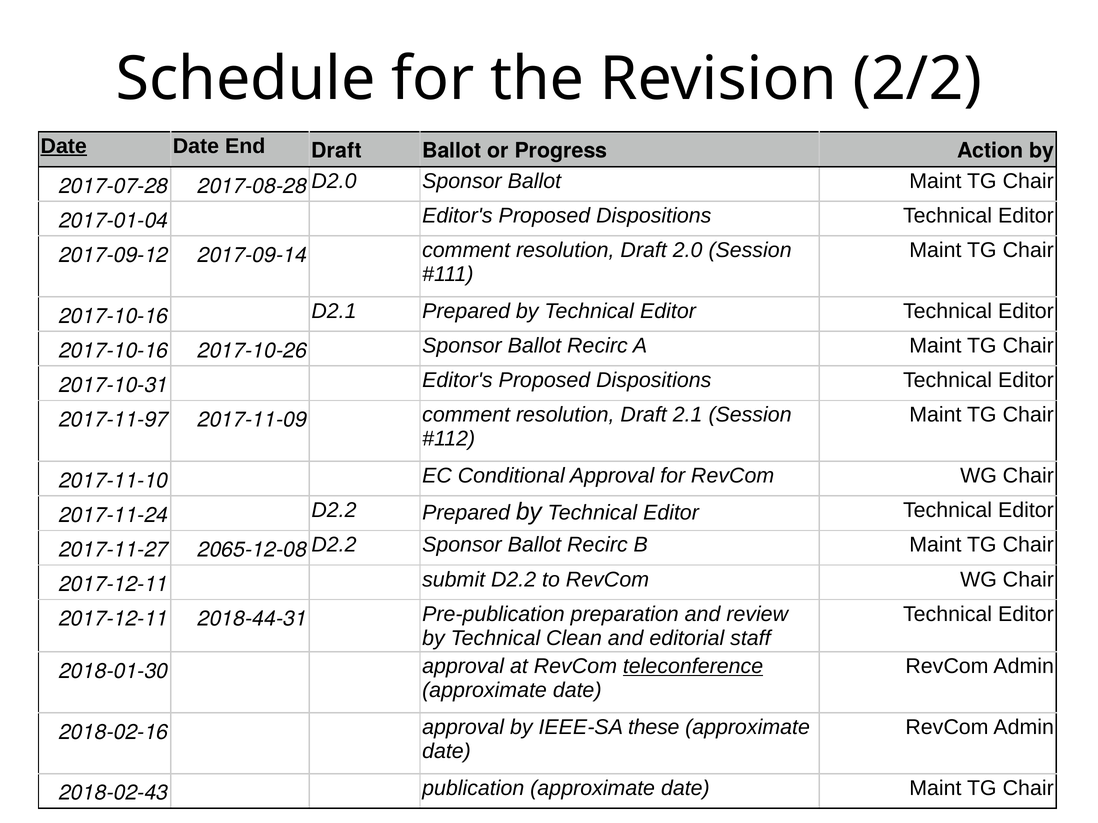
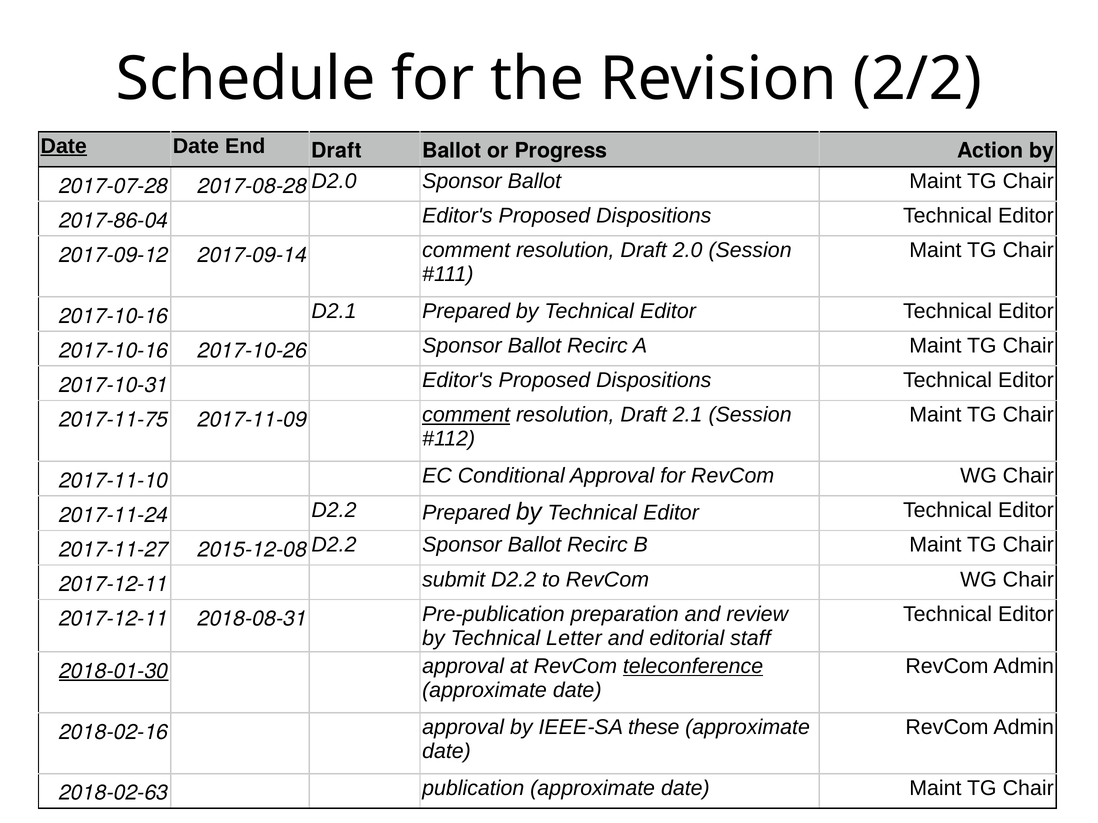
2017-01-04: 2017-01-04 -> 2017-86-04 (114, 221)
2017-11-97: 2017-11-97 -> 2017-11-75 (114, 420)
comment underline: none -> present (466, 415)
2065-12-08: 2065-12-08 -> 2015-12-08 (252, 550)
2018-44-31: 2018-44-31 -> 2018-08-31 (252, 619)
Clean: Clean -> Letter (574, 638)
2018-01-30 underline: none -> present (114, 672)
2018-02-43: 2018-02-43 -> 2018-02-63 (114, 793)
